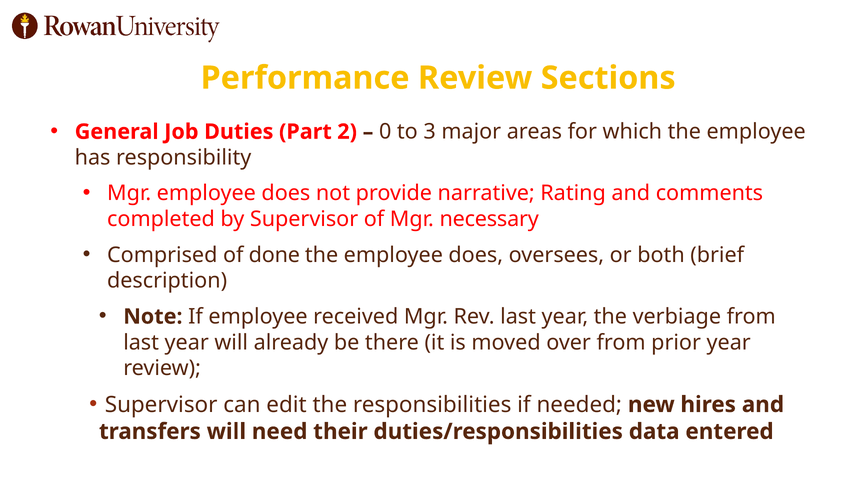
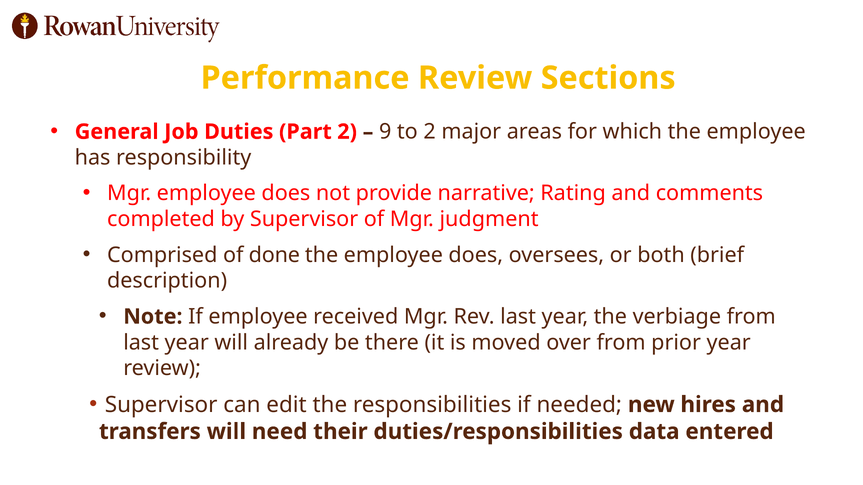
0: 0 -> 9 (385, 132)
to 3: 3 -> 2 (430, 132)
necessary: necessary -> judgment (489, 219)
